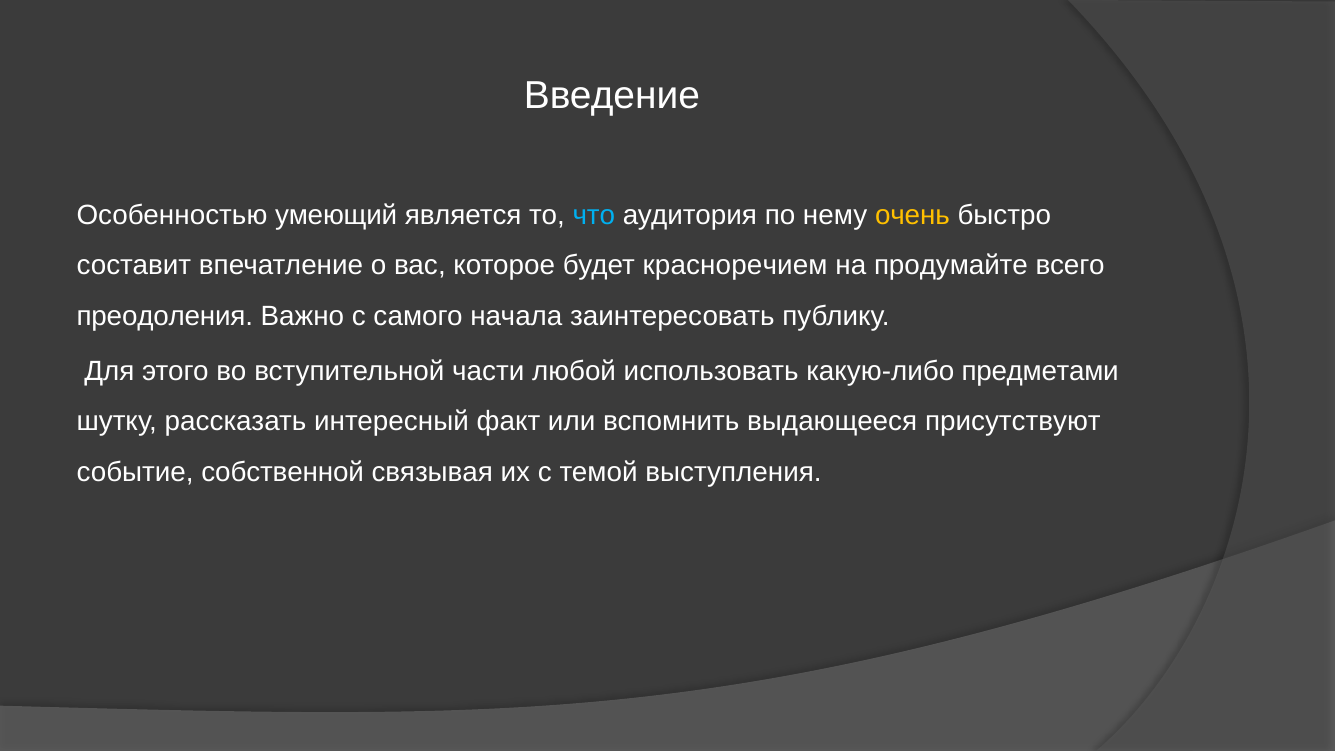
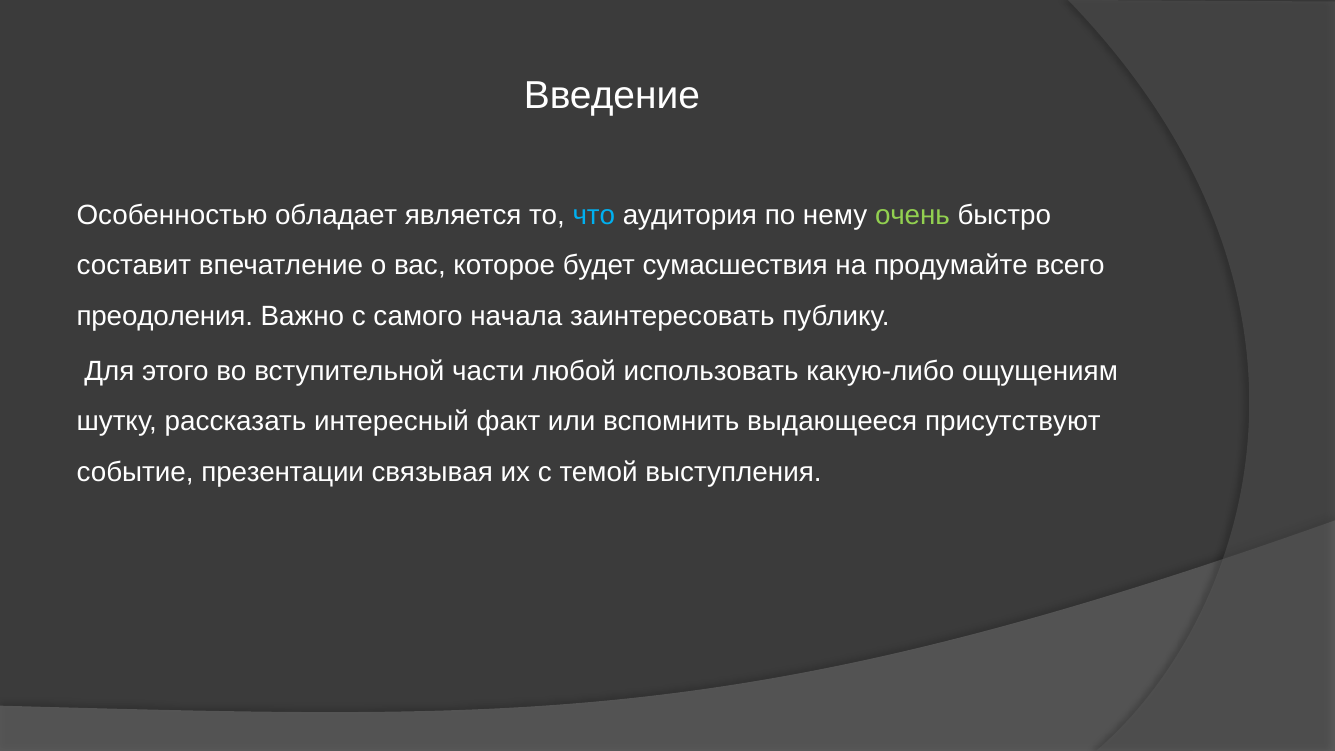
умеющий: умеющий -> обладает (336, 216)
очень colour: yellow -> light green (912, 216)
красноречием: красноречием -> сумасшествия (735, 266)
предметами: предметами -> ощущениям (1040, 372)
собственной: собственной -> презентации (283, 472)
